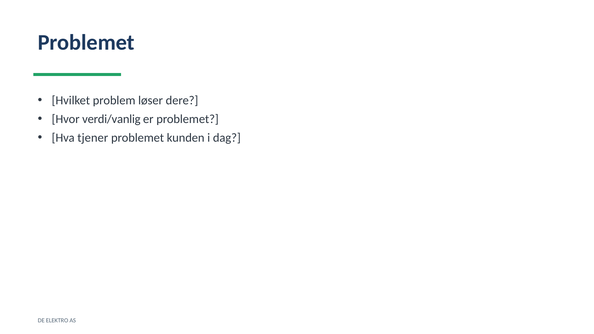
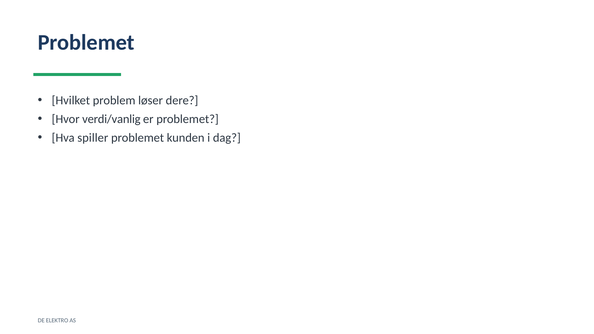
tjener: tjener -> spiller (93, 138)
